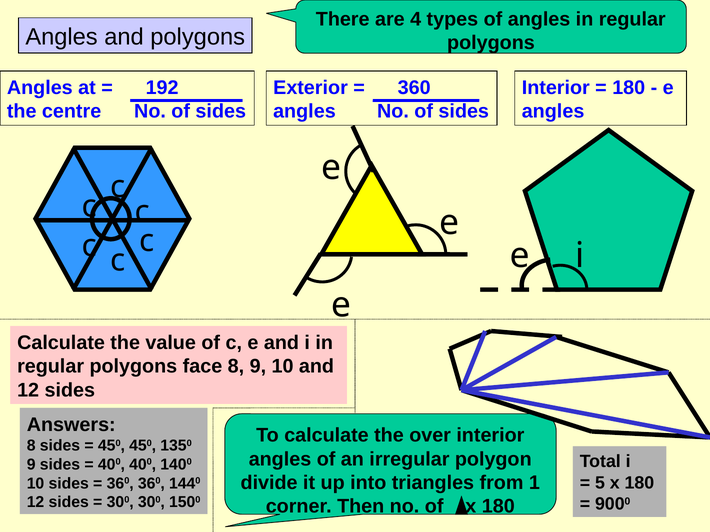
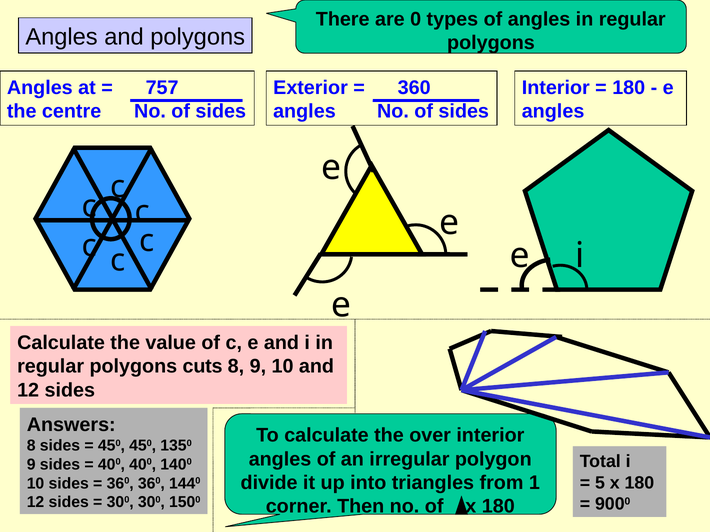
4: 4 -> 0 (416, 19)
192: 192 -> 757 (162, 88)
face: face -> cuts (203, 367)
